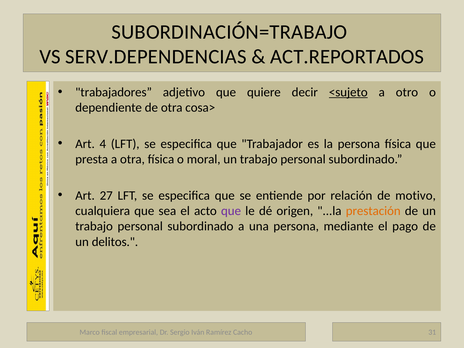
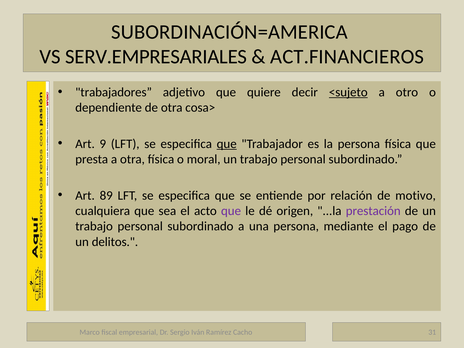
SUBORDINACIÓN=TRABAJO: SUBORDINACIÓN=TRABAJO -> SUBORDINACIÓN=AMERICA (229, 32)
SERV.DEPENDENCIAS: SERV.DEPENDENCIAS -> SERV.EMPRESARIALES (156, 57)
ACT.REPORTADOS: ACT.REPORTADOS -> ACT.FINANCIEROS (347, 57)
4: 4 -> 9 (103, 144)
que underline: none -> present (227, 144)
27: 27 -> 89 (106, 195)
prestación colour: orange -> purple (373, 211)
